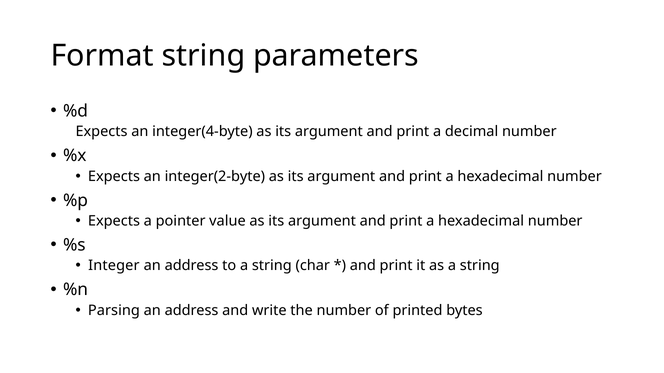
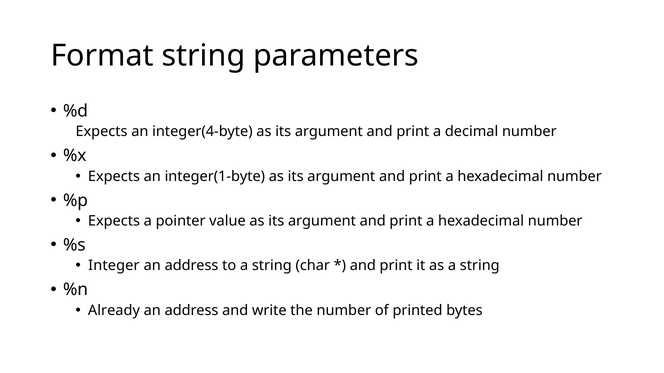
integer(2-byte: integer(2-byte -> integer(1-byte (215, 177)
Parsing: Parsing -> Already (114, 311)
